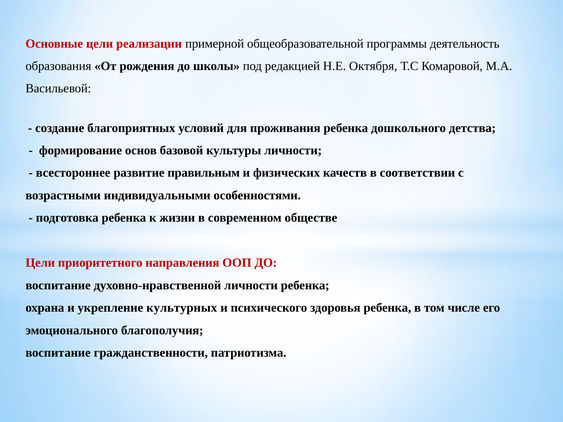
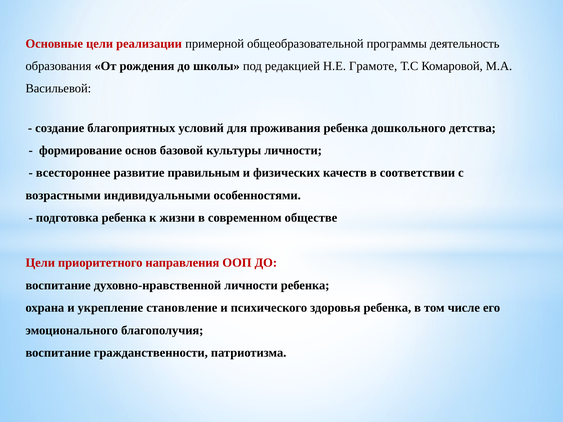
Октября: Октября -> Грамоте (373, 66)
культурных: культурных -> становление (182, 308)
